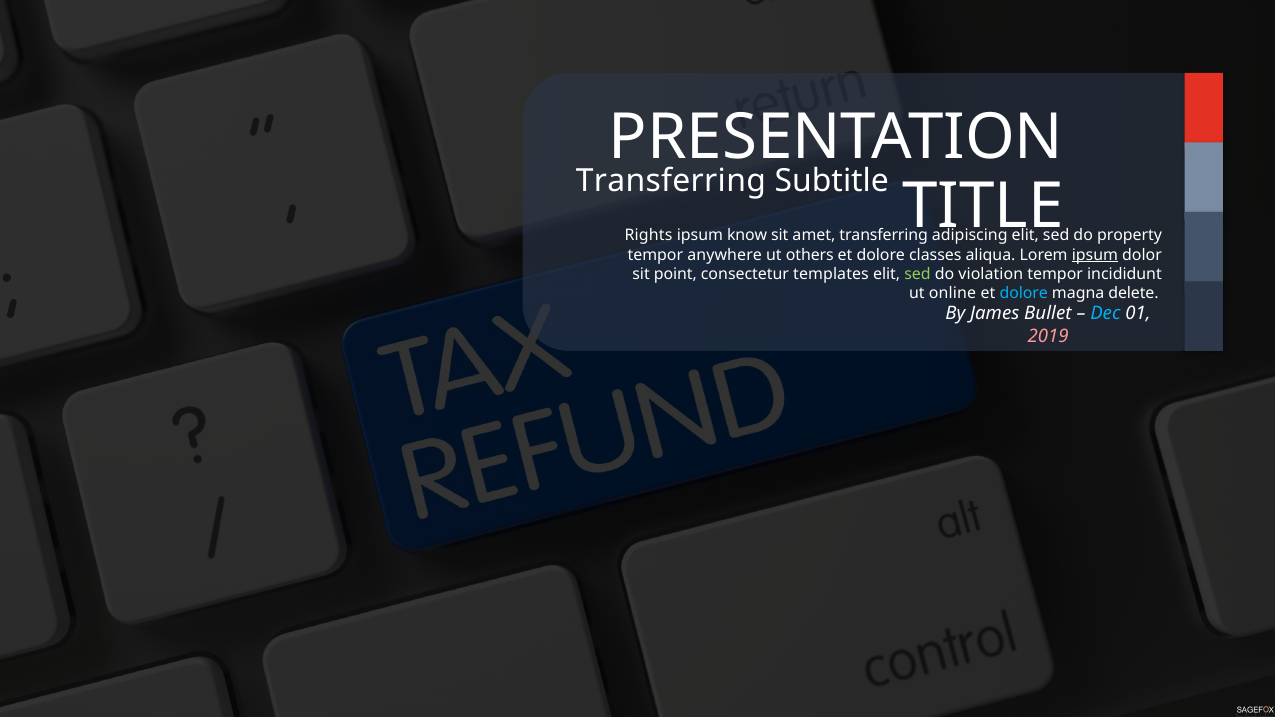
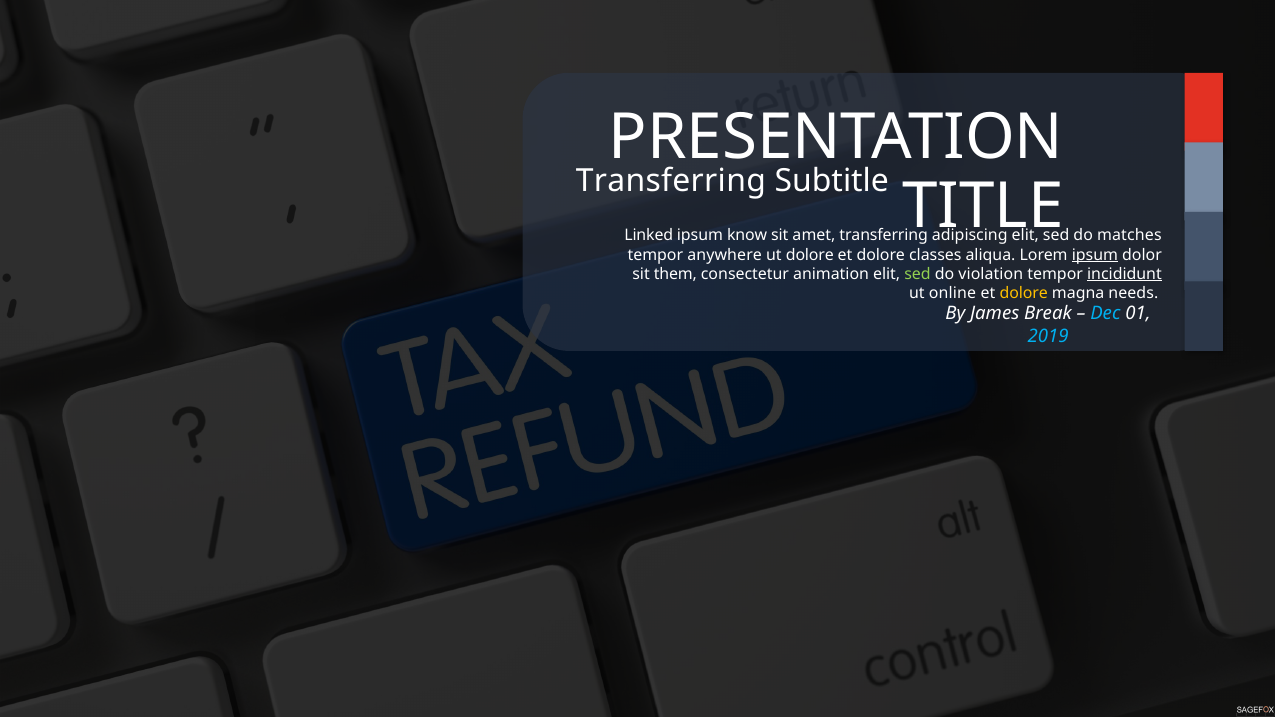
Rights: Rights -> Linked (649, 236)
property: property -> matches (1129, 236)
ut others: others -> dolore (810, 255)
point: point -> them (675, 274)
templates: templates -> animation (831, 274)
incididunt underline: none -> present (1124, 274)
dolore colour: light blue -> yellow (1024, 293)
delete: delete -> needs (1133, 293)
Bullet: Bullet -> Break (1048, 314)
2019 colour: pink -> light blue (1048, 336)
